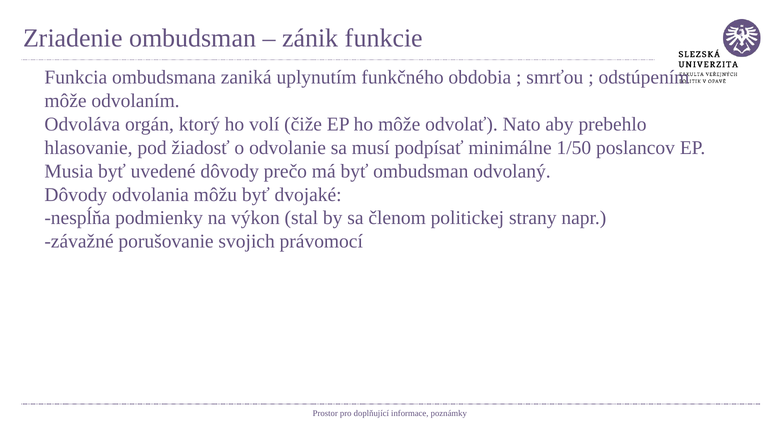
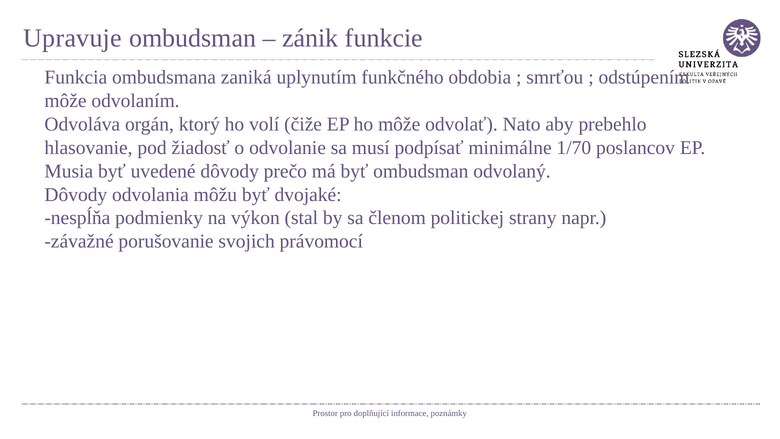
Zriadenie: Zriadenie -> Upravuje (73, 38)
1/50: 1/50 -> 1/70 (574, 148)
